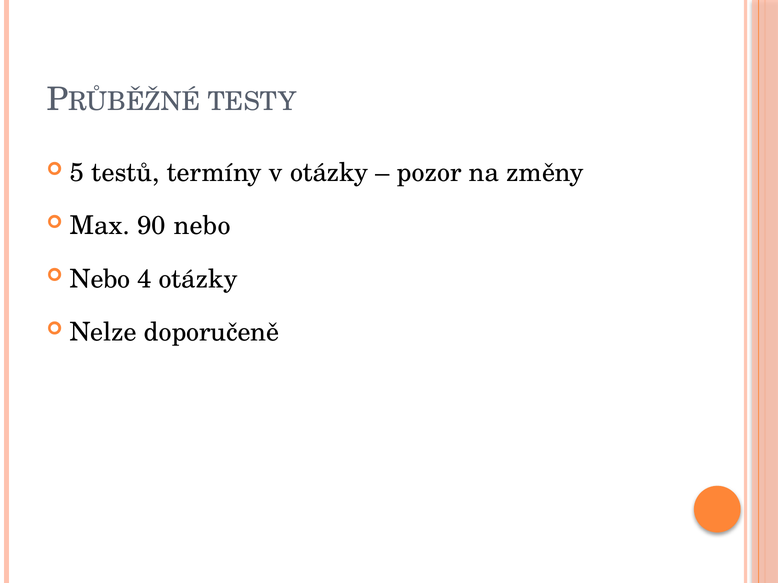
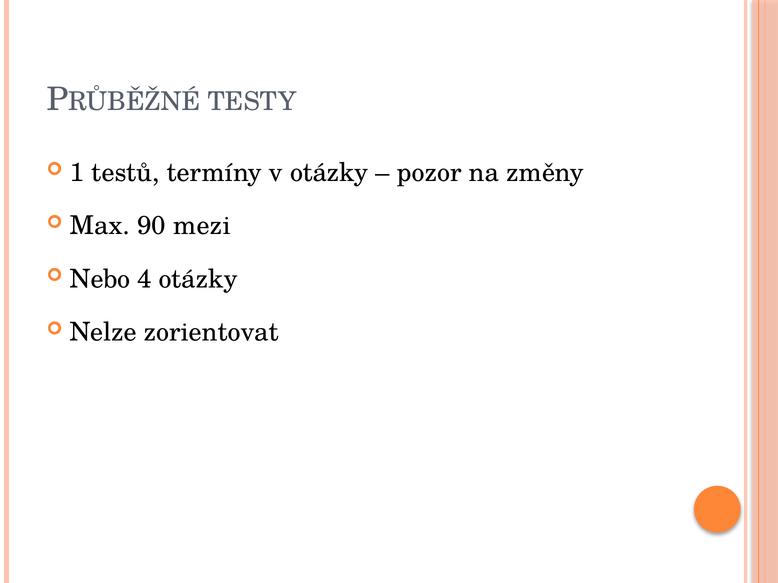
5: 5 -> 1 (77, 173)
90 nebo: nebo -> mezi (202, 226)
doporučeně: doporučeně -> zorientovat (211, 332)
